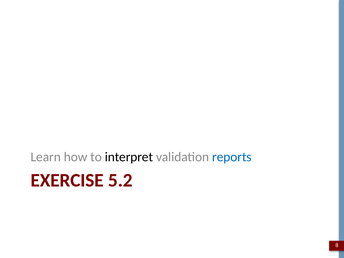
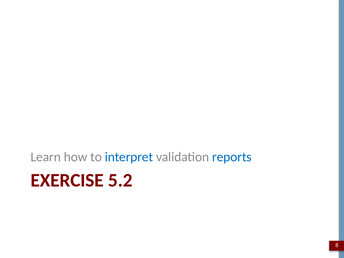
interpret colour: black -> blue (129, 157)
